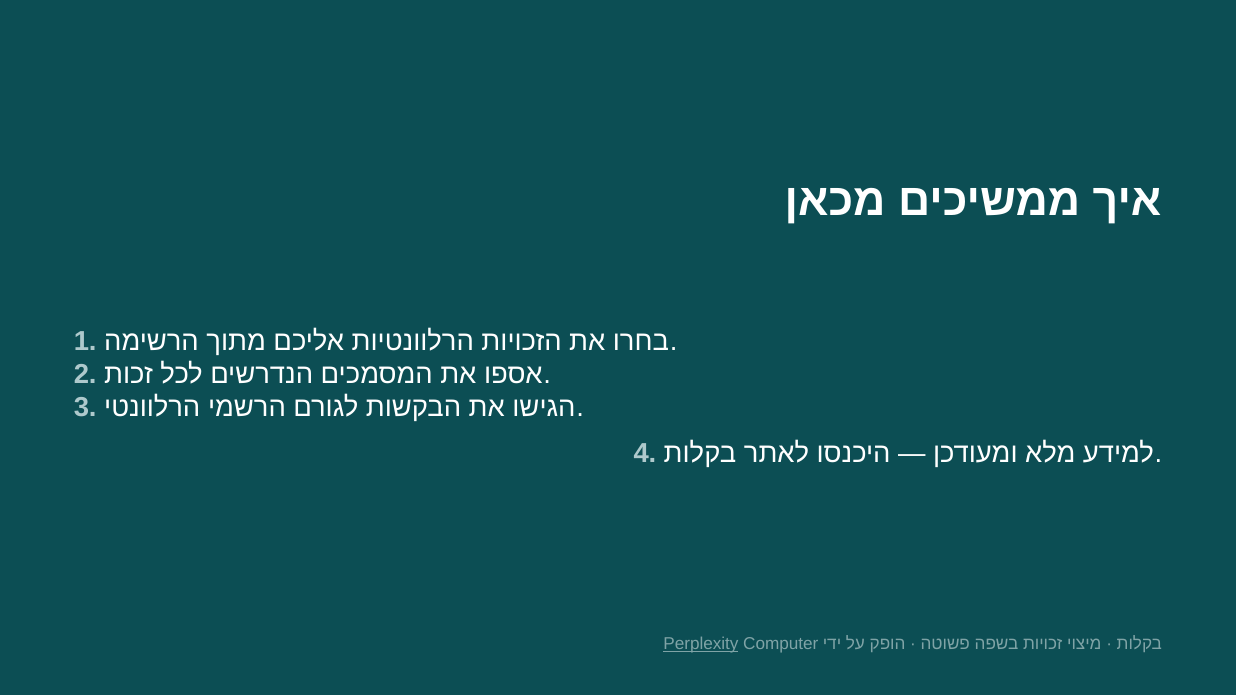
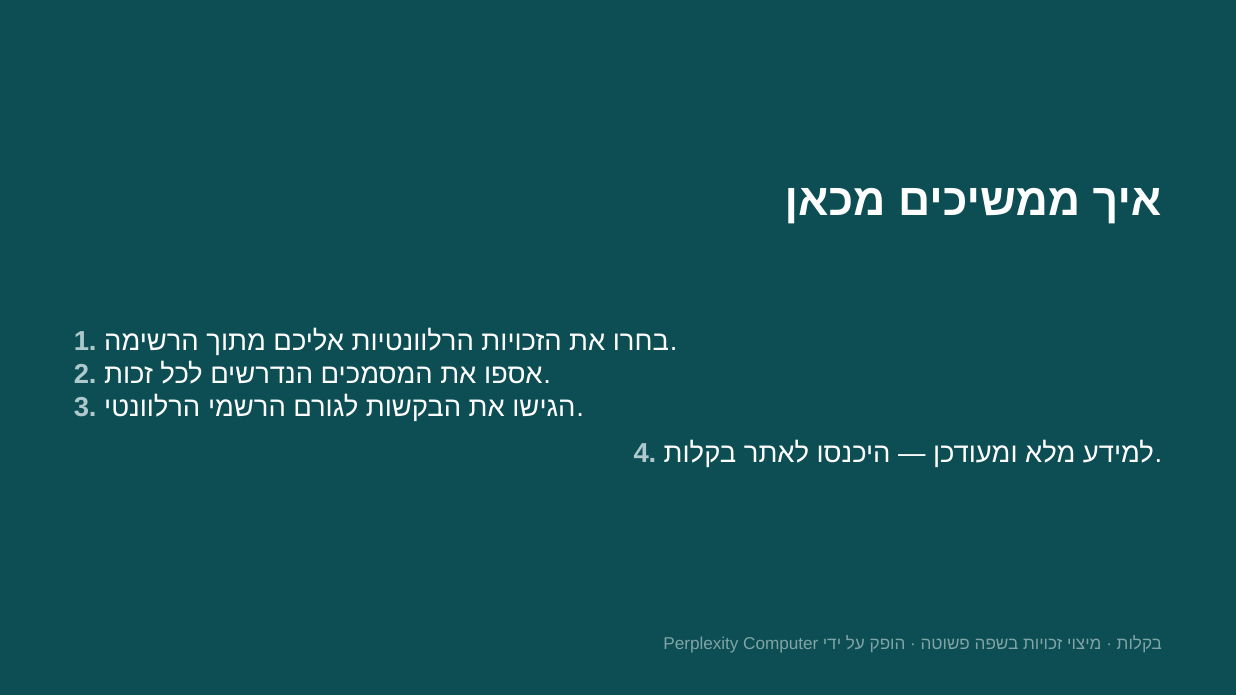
Perplexity underline: present -> none (701, 644)
